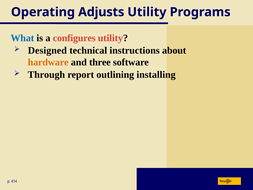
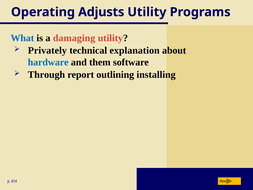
configures: configures -> damaging (74, 38)
Designed: Designed -> Privately (47, 50)
instructions: instructions -> explanation (135, 50)
hardware colour: orange -> blue (48, 62)
three: three -> them (100, 62)
